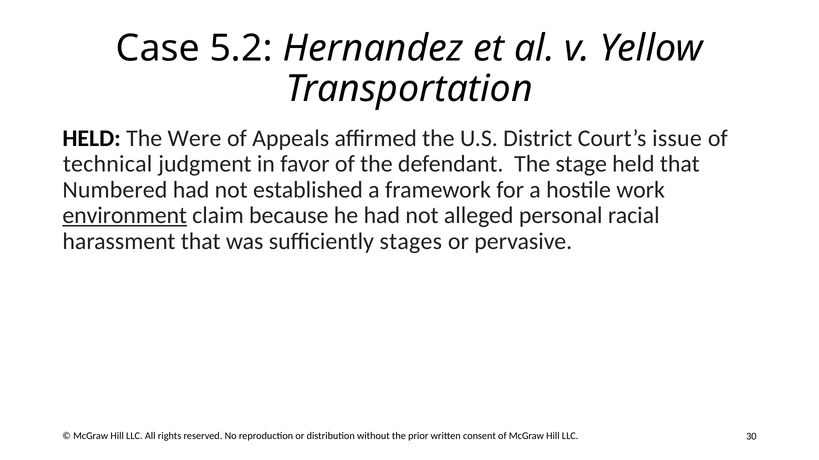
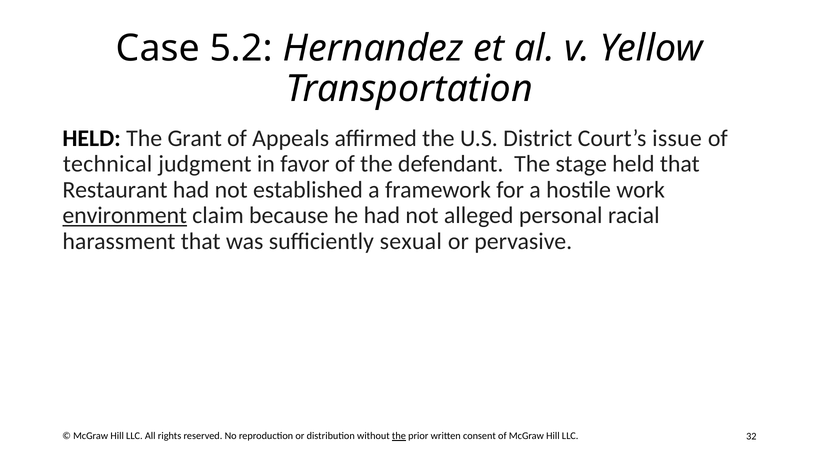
Were: Were -> Grant (195, 138)
Numbered: Numbered -> Restaurant (115, 190)
stages: stages -> sexual (411, 242)
the underline: none -> present (399, 437)
30: 30 -> 32 (751, 437)
